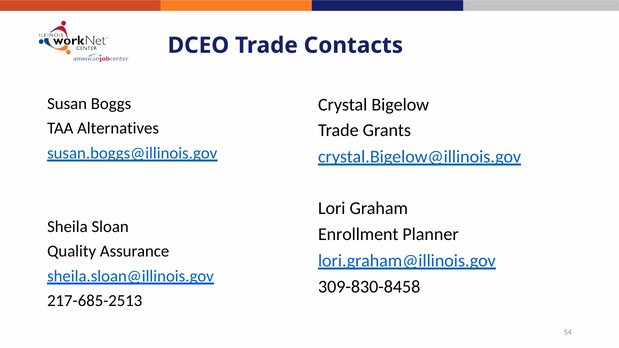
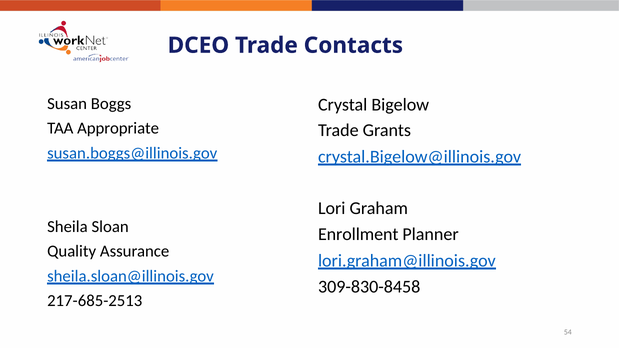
Alternatives: Alternatives -> Appropriate (118, 128)
